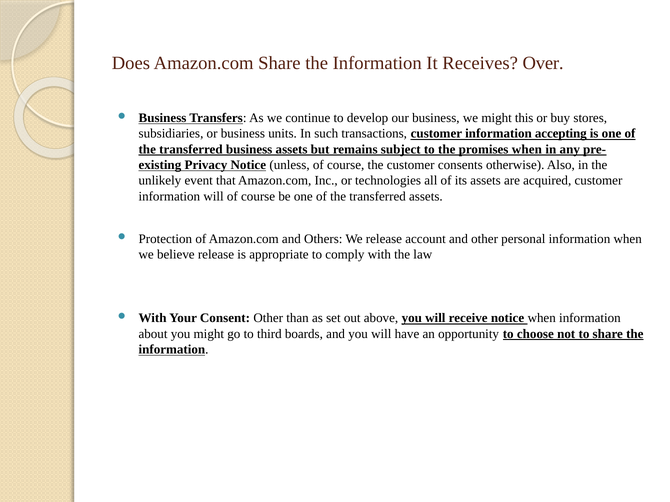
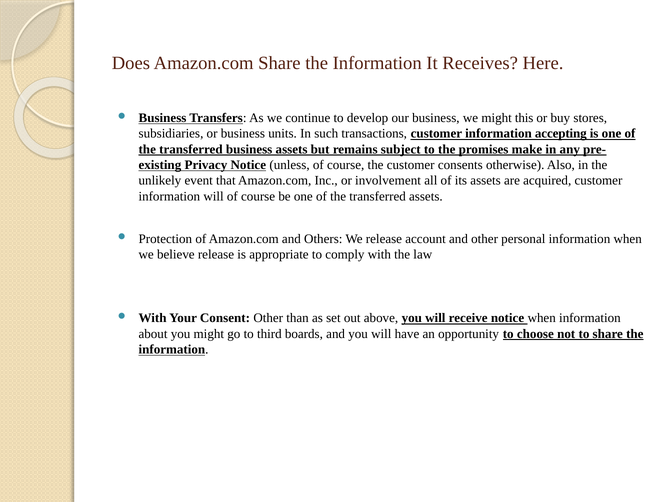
Over: Over -> Here (543, 63)
promises when: when -> make (527, 149)
technologies: technologies -> involvement (388, 181)
